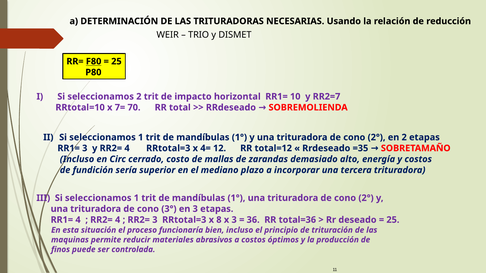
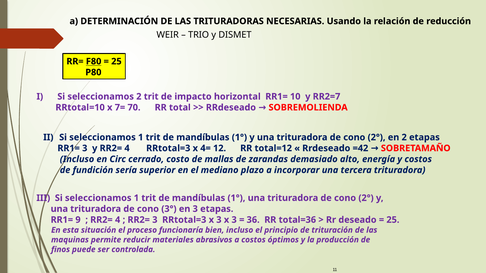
=35: =35 -> =42 (360, 148)
RR1= 4: 4 -> 9 (78, 220)
RRtotal=3 x 8: 8 -> 3 (219, 220)
